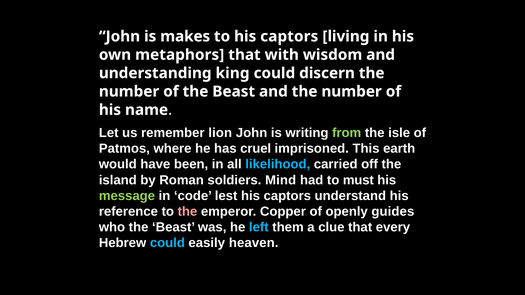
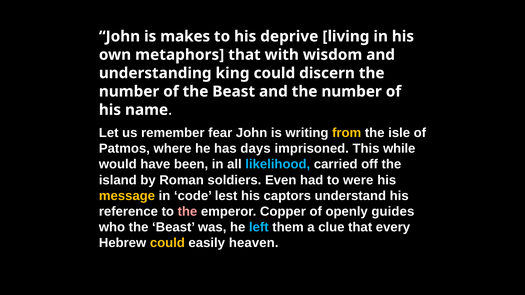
to his captors: captors -> deprive (289, 36)
lion: lion -> fear (220, 133)
from colour: light green -> yellow (347, 133)
cruel: cruel -> days (256, 149)
earth: earth -> while (399, 149)
Mind: Mind -> Even (281, 180)
must: must -> were (358, 180)
message colour: light green -> yellow (127, 196)
could colour: light blue -> yellow (167, 243)
